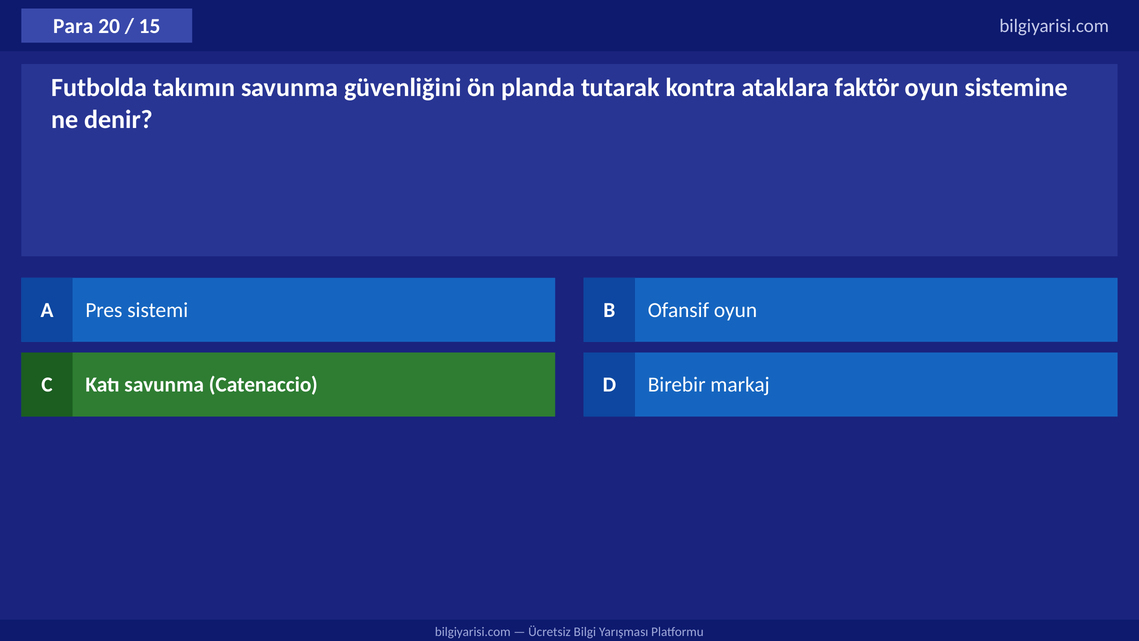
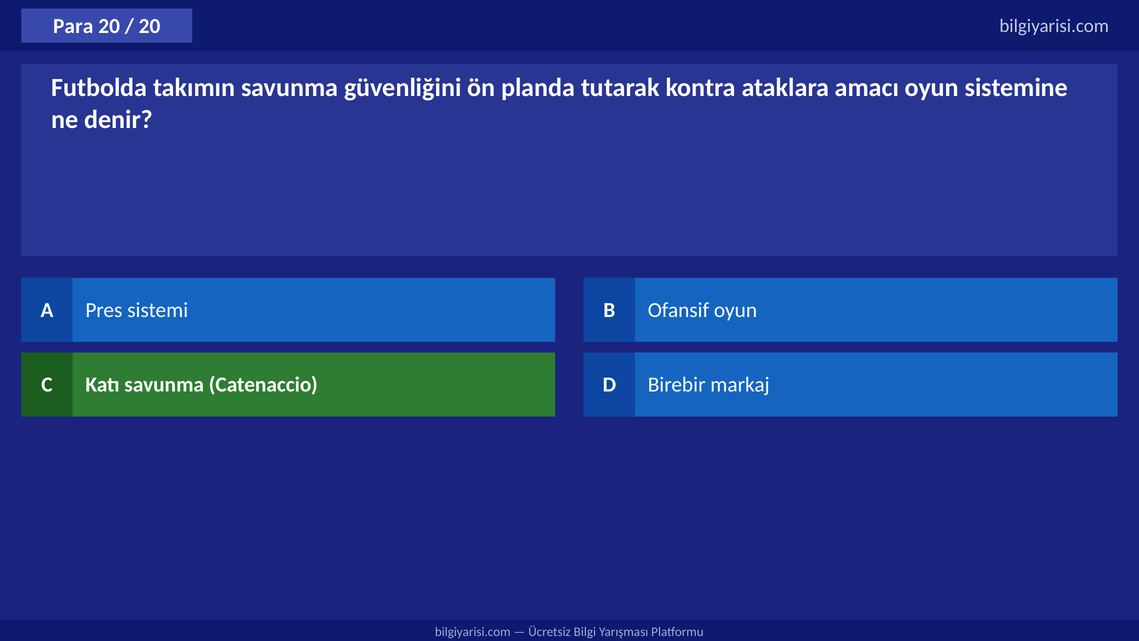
15: 15 -> 20 (150, 26)
faktör: faktör -> amacı (867, 88)
